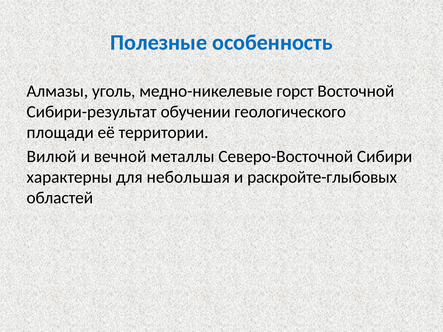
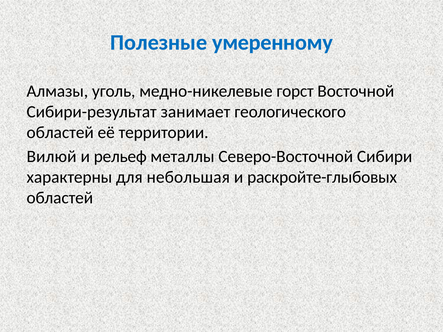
особенность: особенность -> умеренному (273, 43)
обучении: обучении -> занимает (196, 112)
площади: площади -> областей (60, 133)
вечной: вечной -> рельеф (120, 157)
